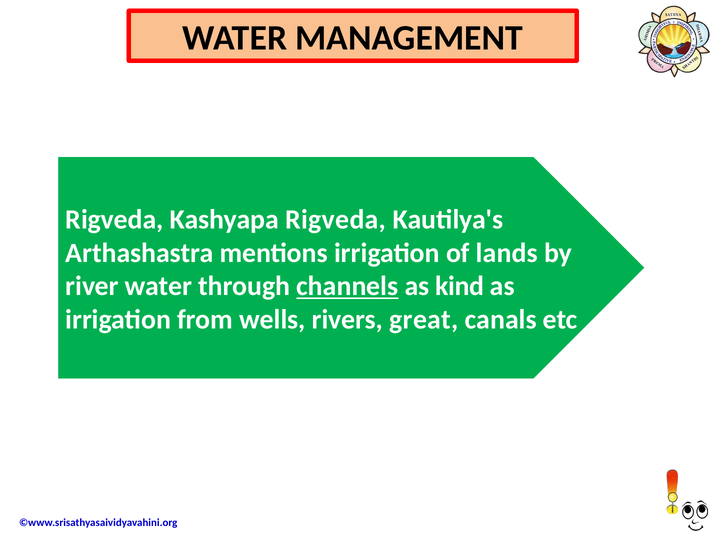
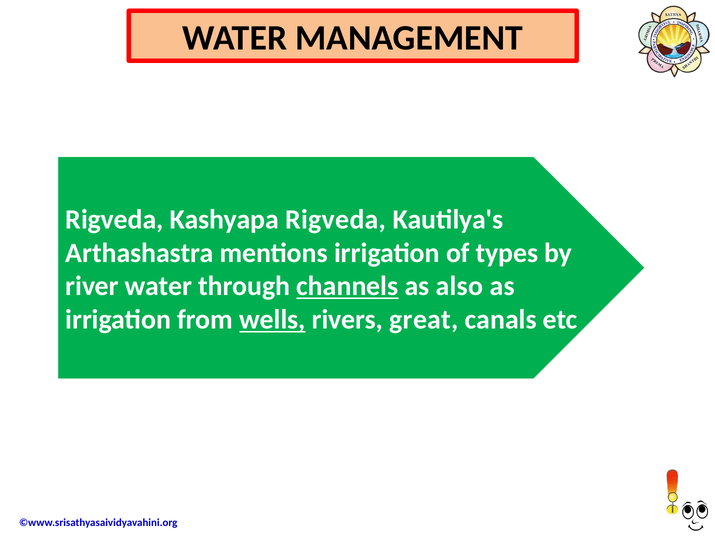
lands: lands -> types (507, 253)
kind: kind -> also (459, 286)
wells underline: none -> present (272, 320)
